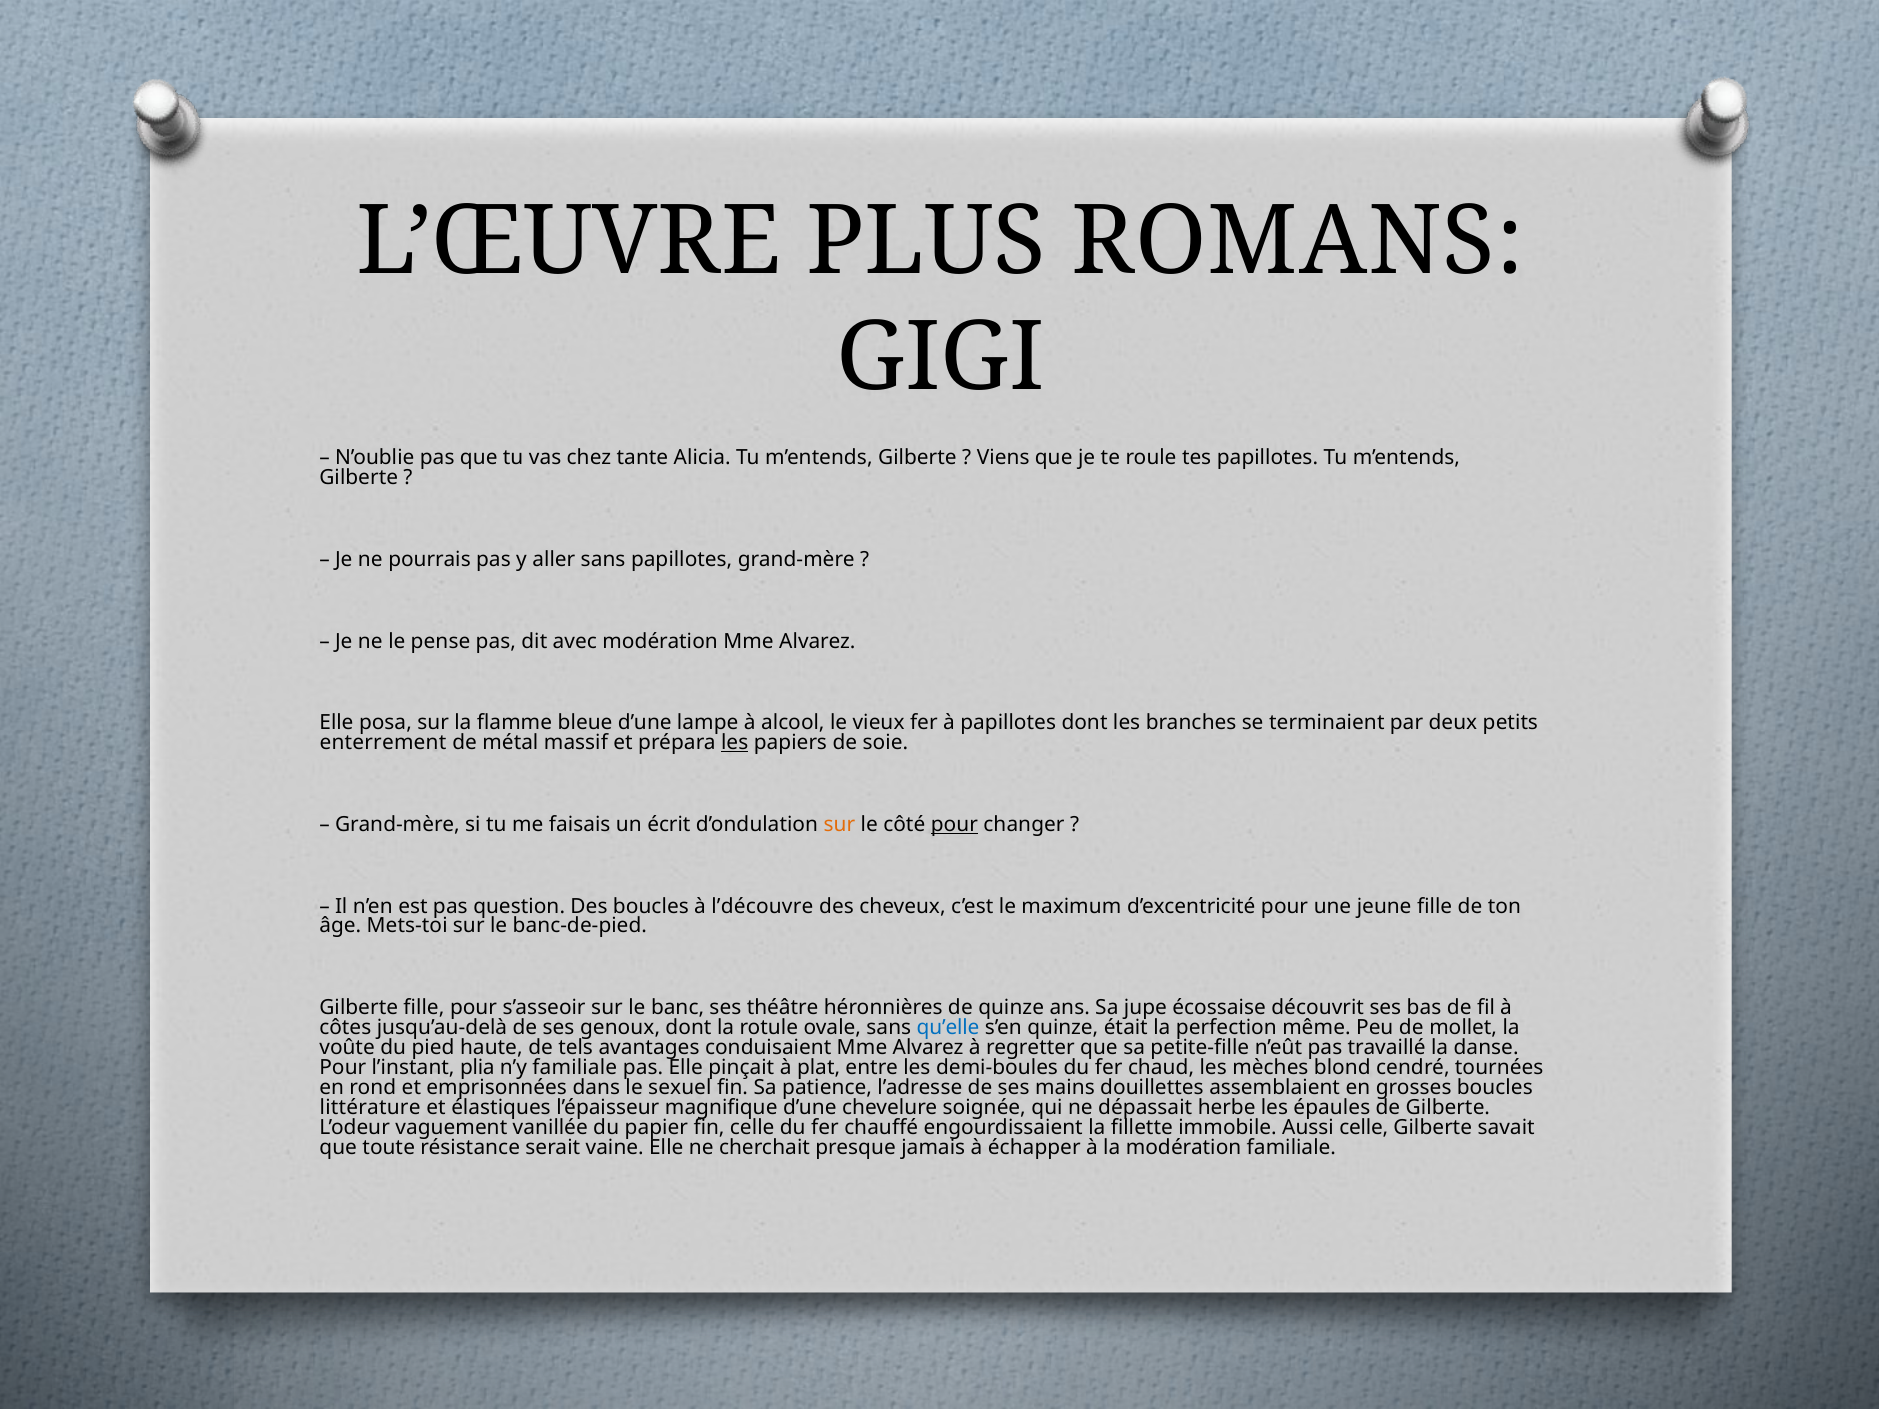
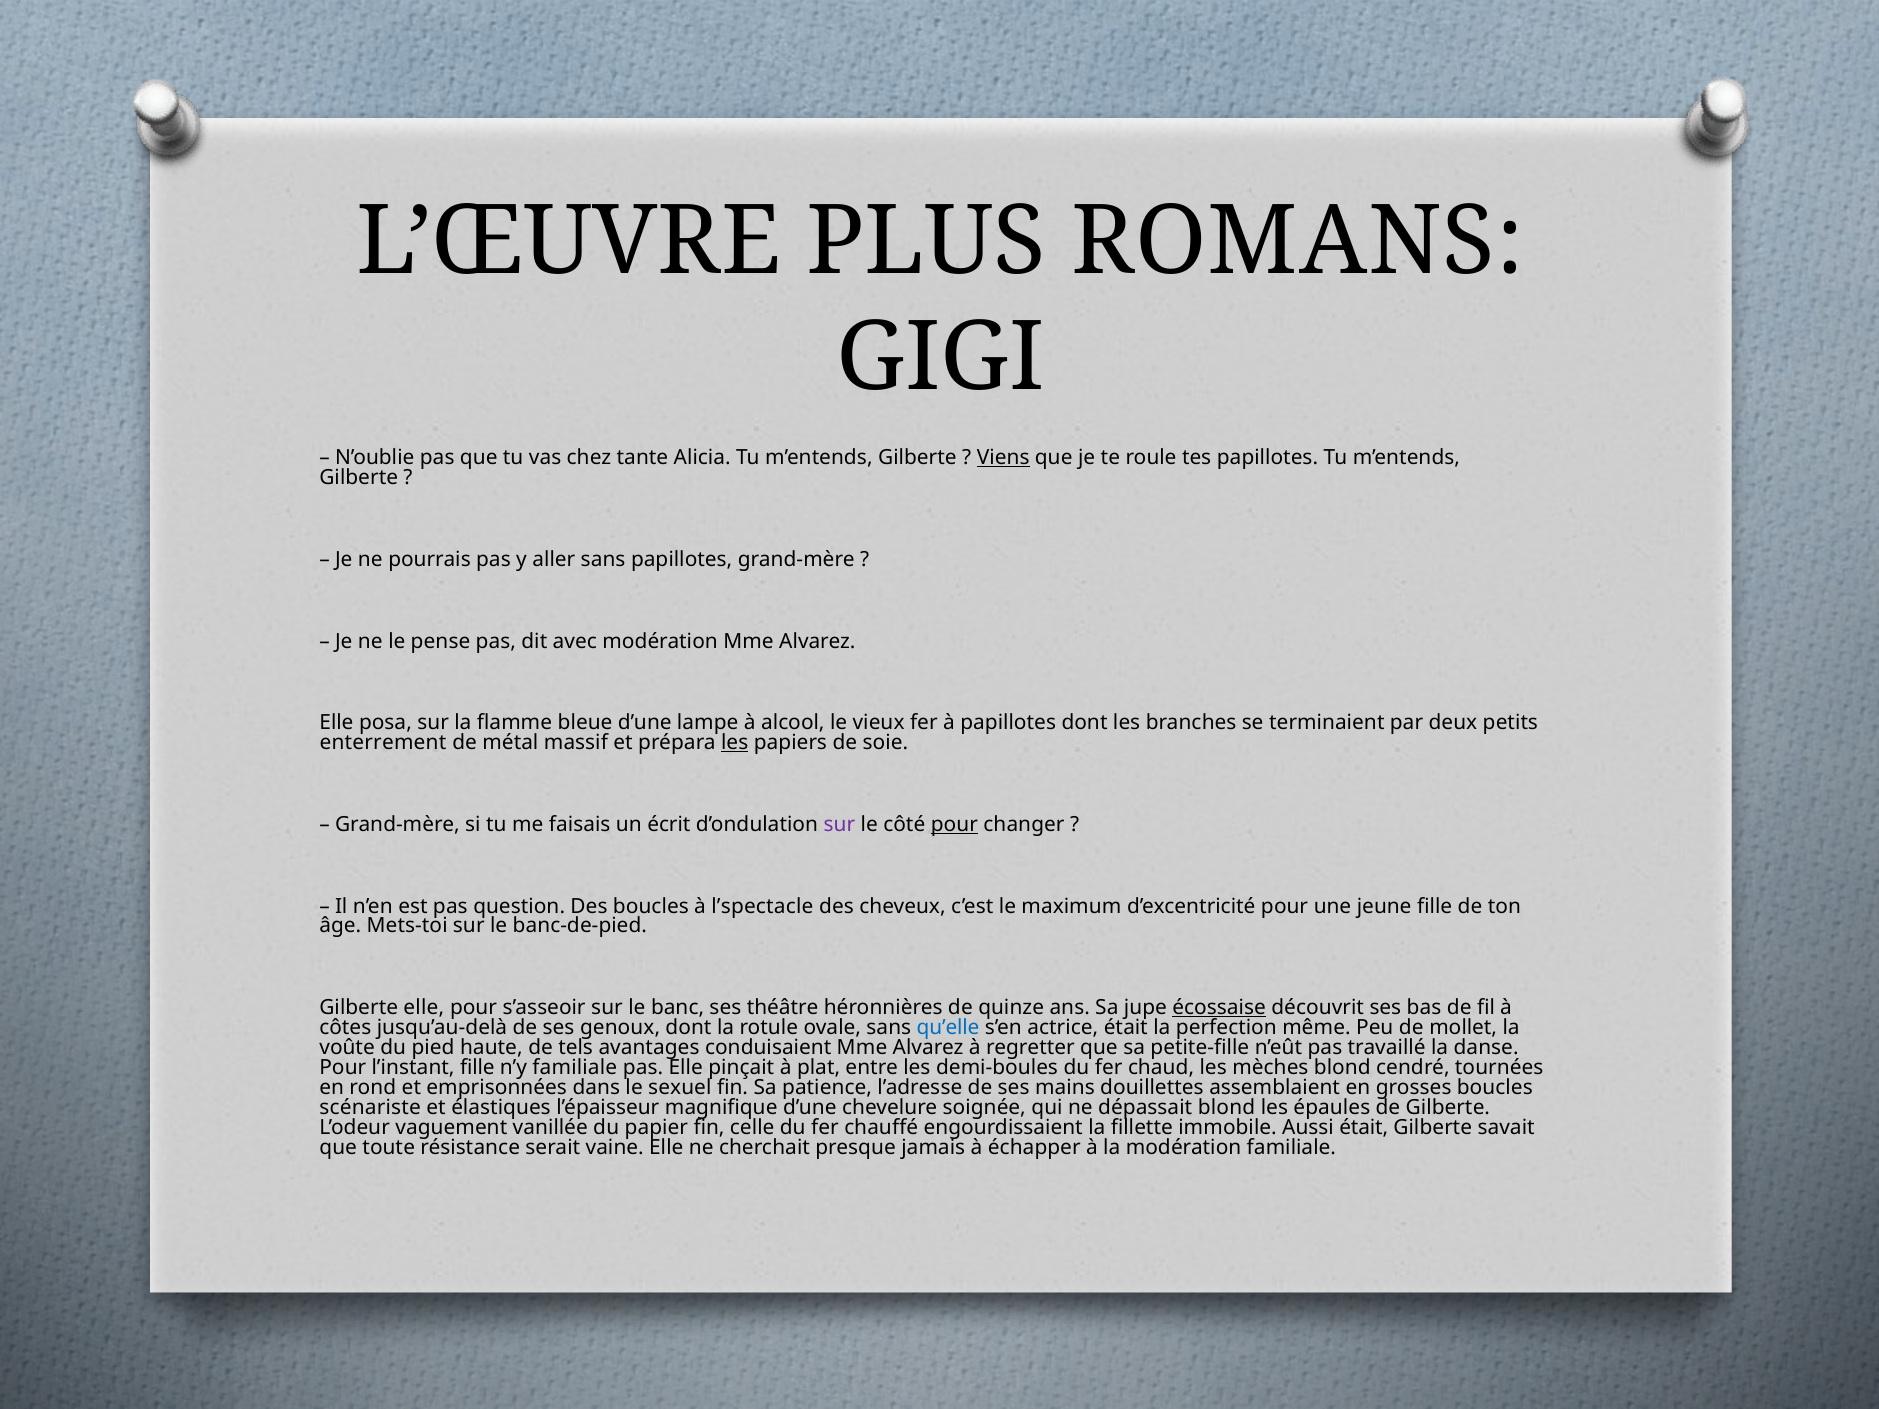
Viens underline: none -> present (1003, 458)
sur colour: orange -> purple (839, 825)
l’découvre: l’découvre -> l’spectacle (762, 906)
Gilberte fille: fille -> elle (424, 1008)
écossaise underline: none -> present (1219, 1008)
s’en quinze: quinze -> actrice (1063, 1028)
l’instant plia: plia -> fille (477, 1068)
littérature: littérature -> scénariste (370, 1108)
dépassait herbe: herbe -> blond (1227, 1108)
Aussi celle: celle -> était (1364, 1128)
